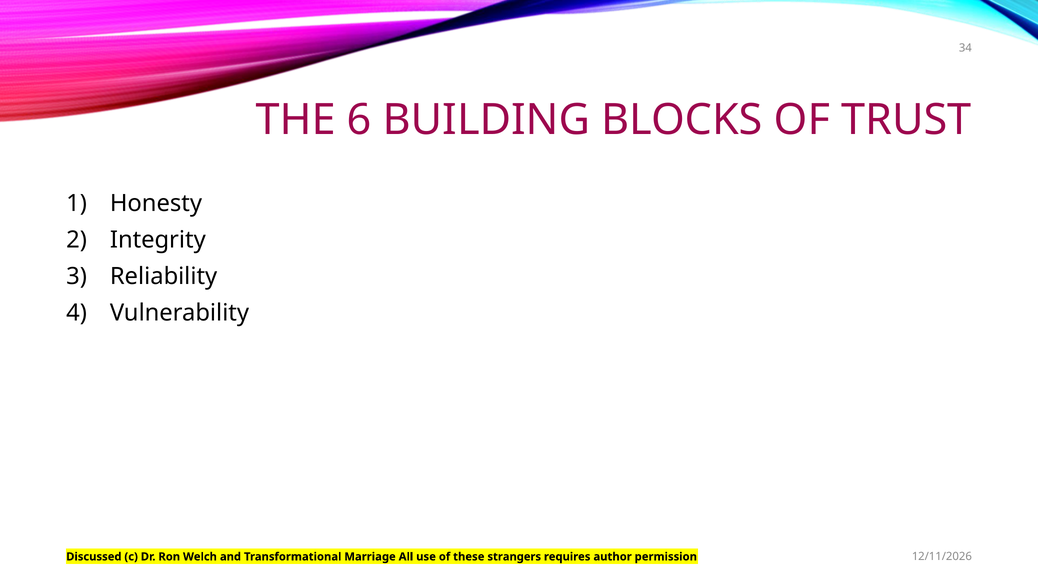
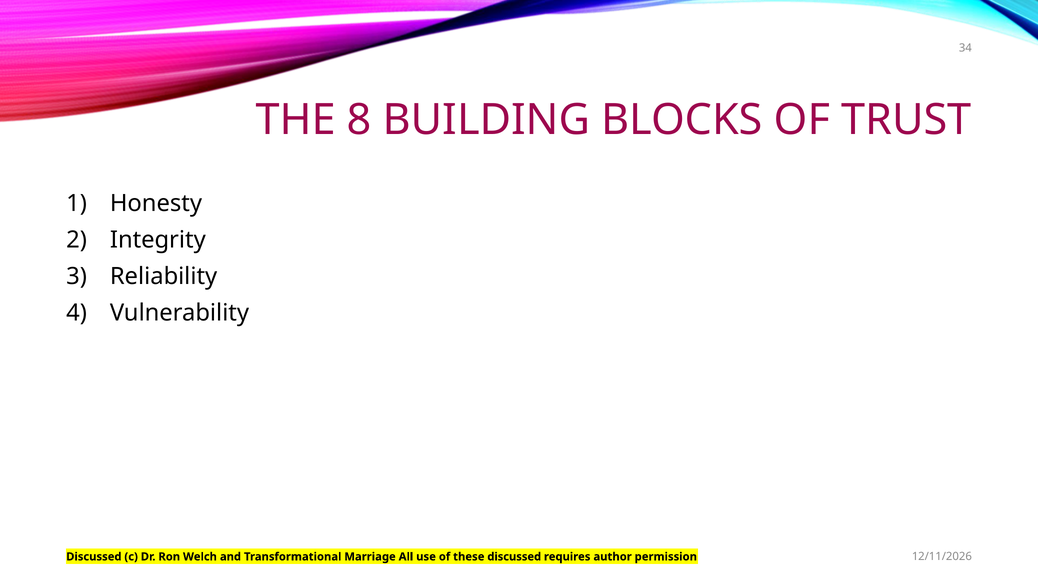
6: 6 -> 8 (359, 120)
these strangers: strangers -> discussed (514, 557)
